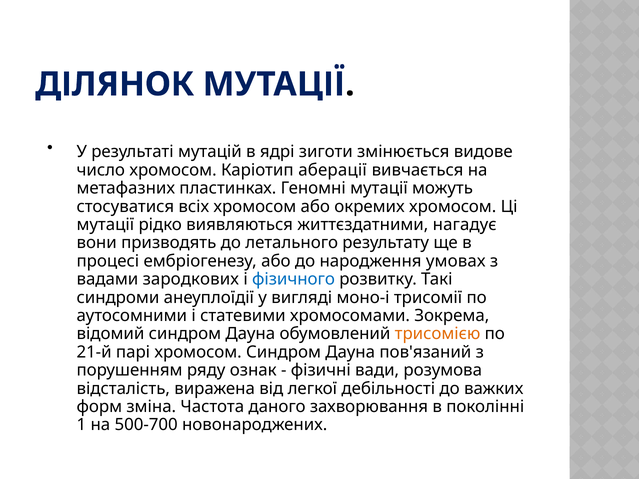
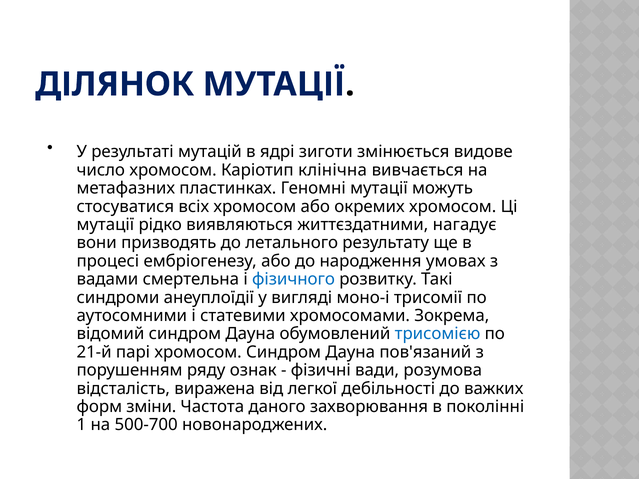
аберації: аберації -> клінічна (333, 170)
зародкових: зародкових -> смертельна (191, 279)
трисомією colour: orange -> blue (438, 334)
зміна: зміна -> зміни (151, 407)
